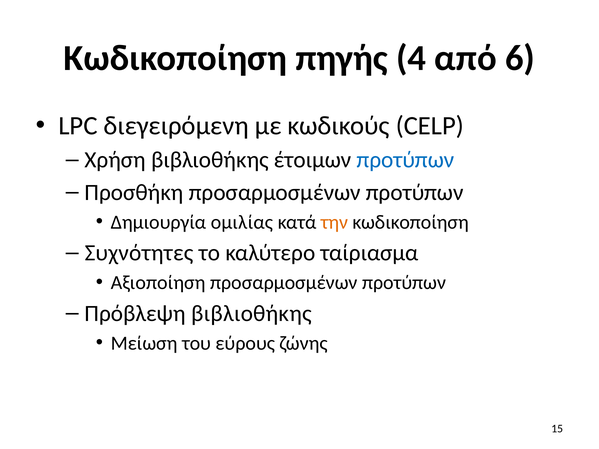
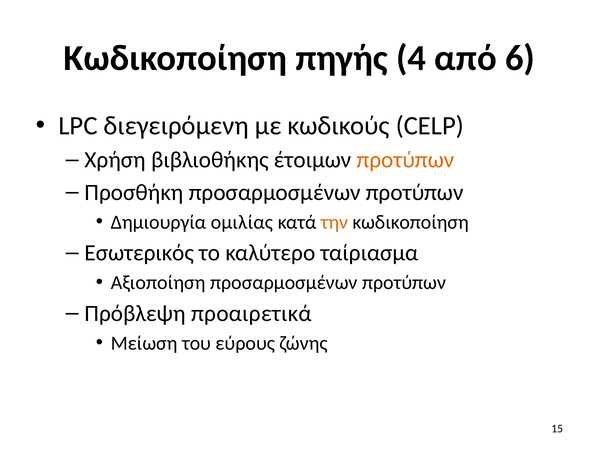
προτύπων colour: blue -> orange (406, 160)
Συχνότητες: Συχνότητες -> Εσωτερικός (139, 253)
Πρόβλεψη βιβλιοθήκης: βιβλιοθήκης -> προαιρετικά (251, 314)
